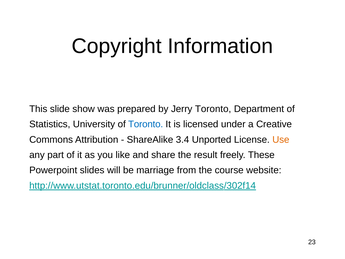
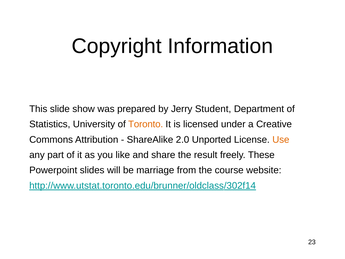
Jerry Toronto: Toronto -> Student (213, 109)
Toronto colour: blue -> orange (146, 124)
3.4: 3.4 -> 2.0 (183, 139)
